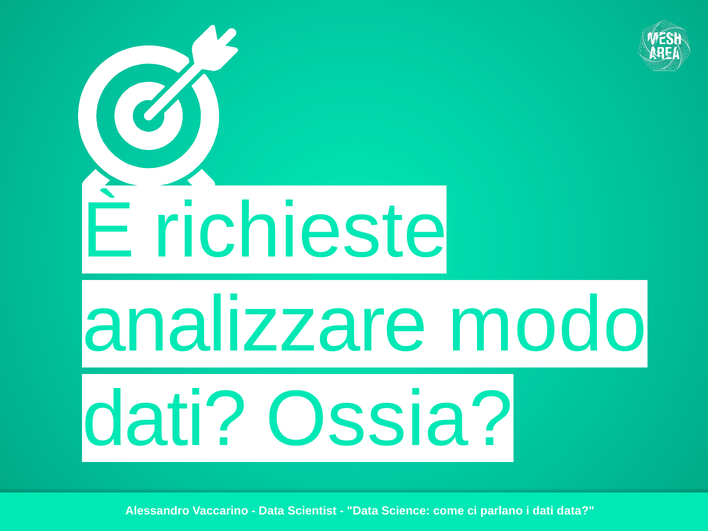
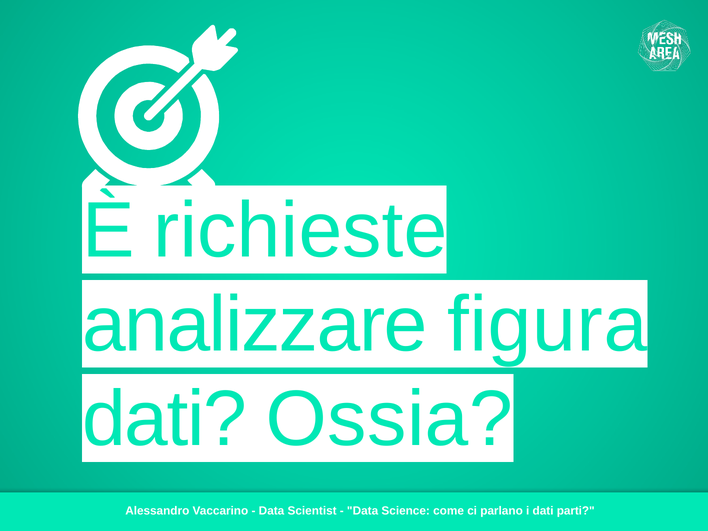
modo: modo -> figura (547, 325)
dati data: data -> parti (576, 511)
